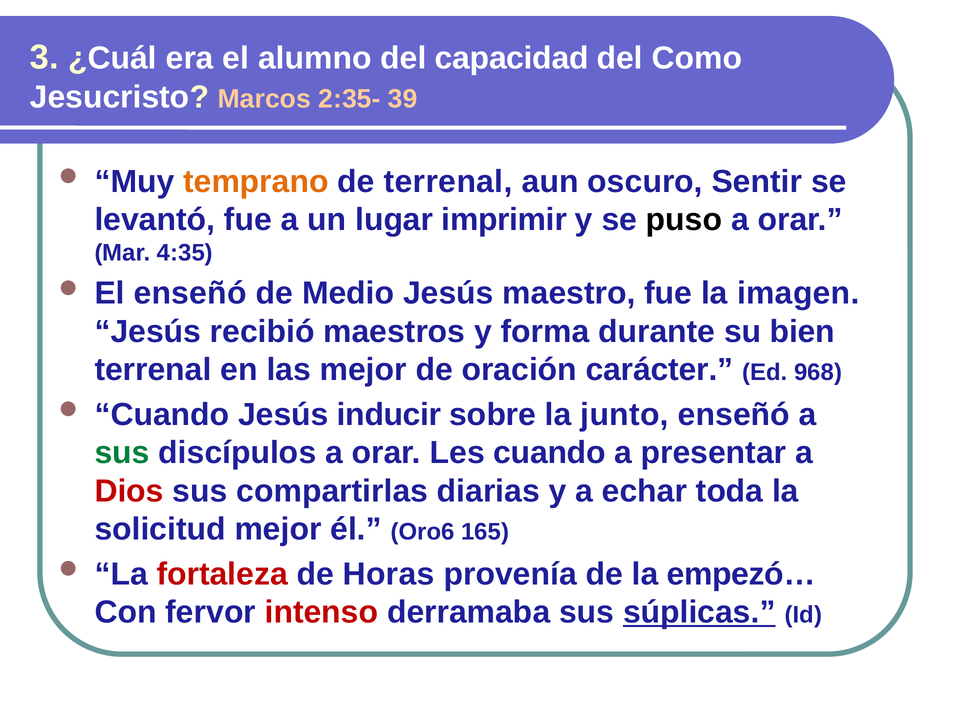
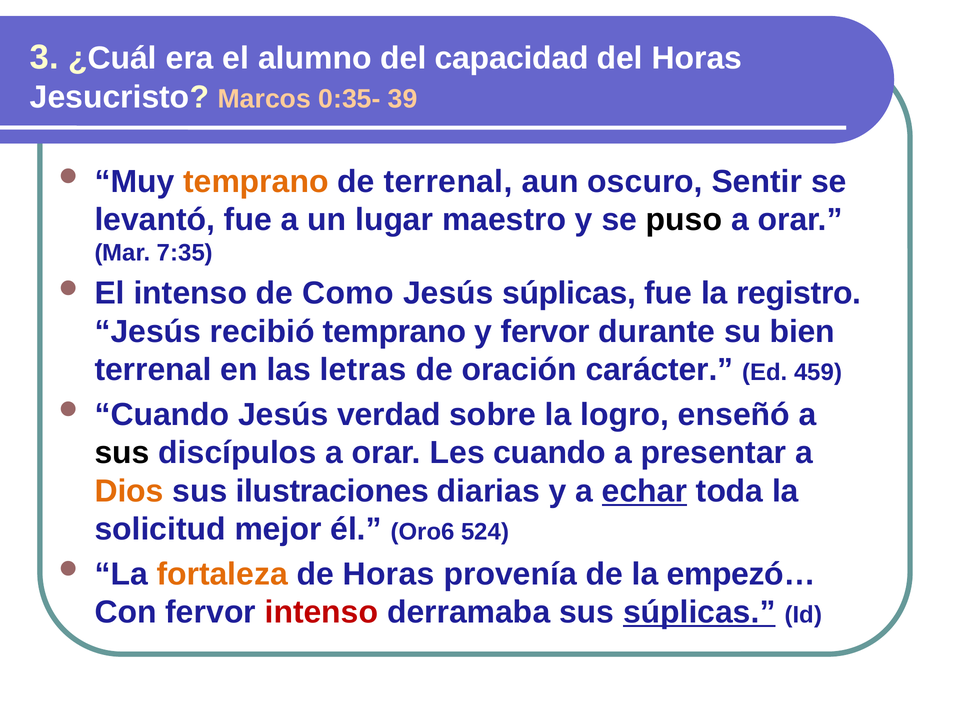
del Como: Como -> Horas (697, 58)
2:35-: 2:35- -> 0:35- (349, 99)
imprimir: imprimir -> maestro (504, 220)
4:35: 4:35 -> 7:35 (185, 253)
El enseñó: enseñó -> intenso (190, 293)
Medio: Medio -> Como (348, 293)
Jesús maestro: maestro -> súplicas (569, 293)
imagen: imagen -> registro (799, 293)
recibió maestros: maestros -> temprano (394, 332)
y forma: forma -> fervor (545, 332)
las mejor: mejor -> letras (363, 370)
968: 968 -> 459 (818, 373)
inducir: inducir -> verdad (389, 415)
junto: junto -> logro (625, 415)
sus colour: green -> black (122, 453)
Dios colour: red -> orange (129, 491)
compartirlas: compartirlas -> ilustraciones (332, 491)
echar underline: none -> present (644, 491)
165: 165 -> 524 (485, 532)
fortaleza colour: red -> orange (222, 574)
